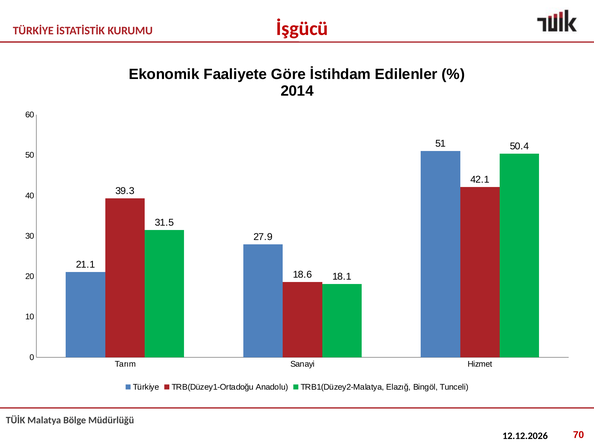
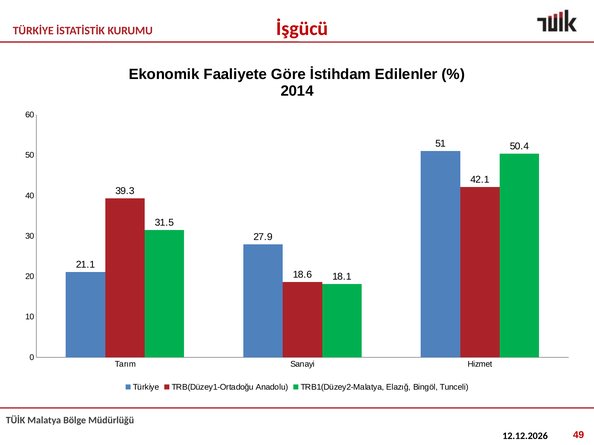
70: 70 -> 49 (579, 435)
